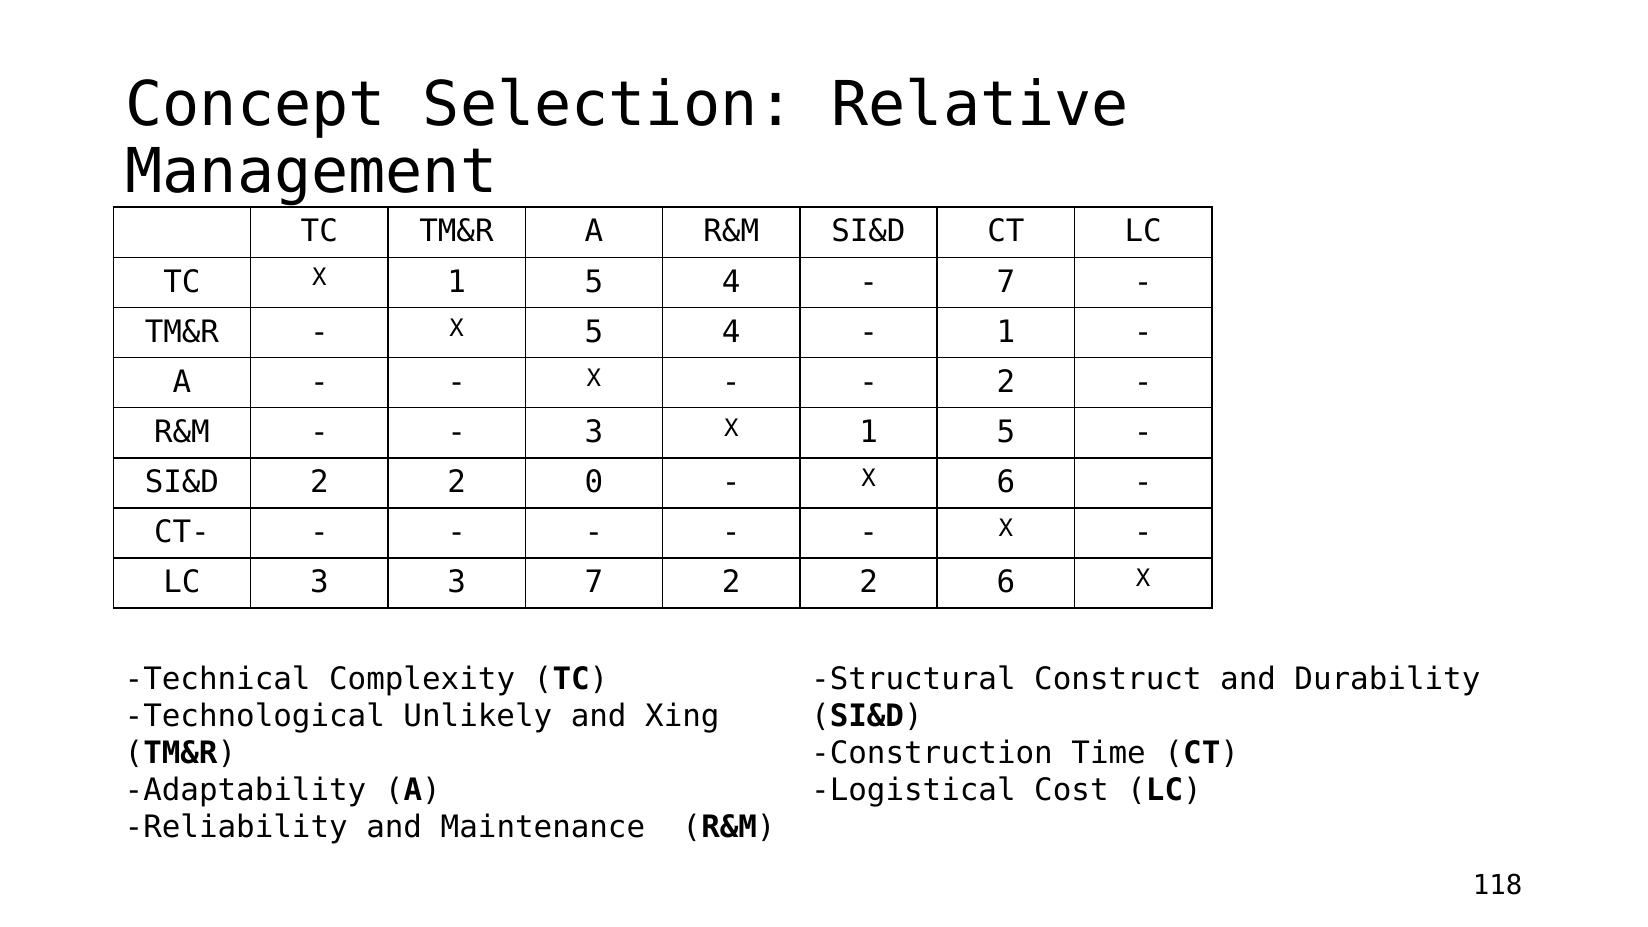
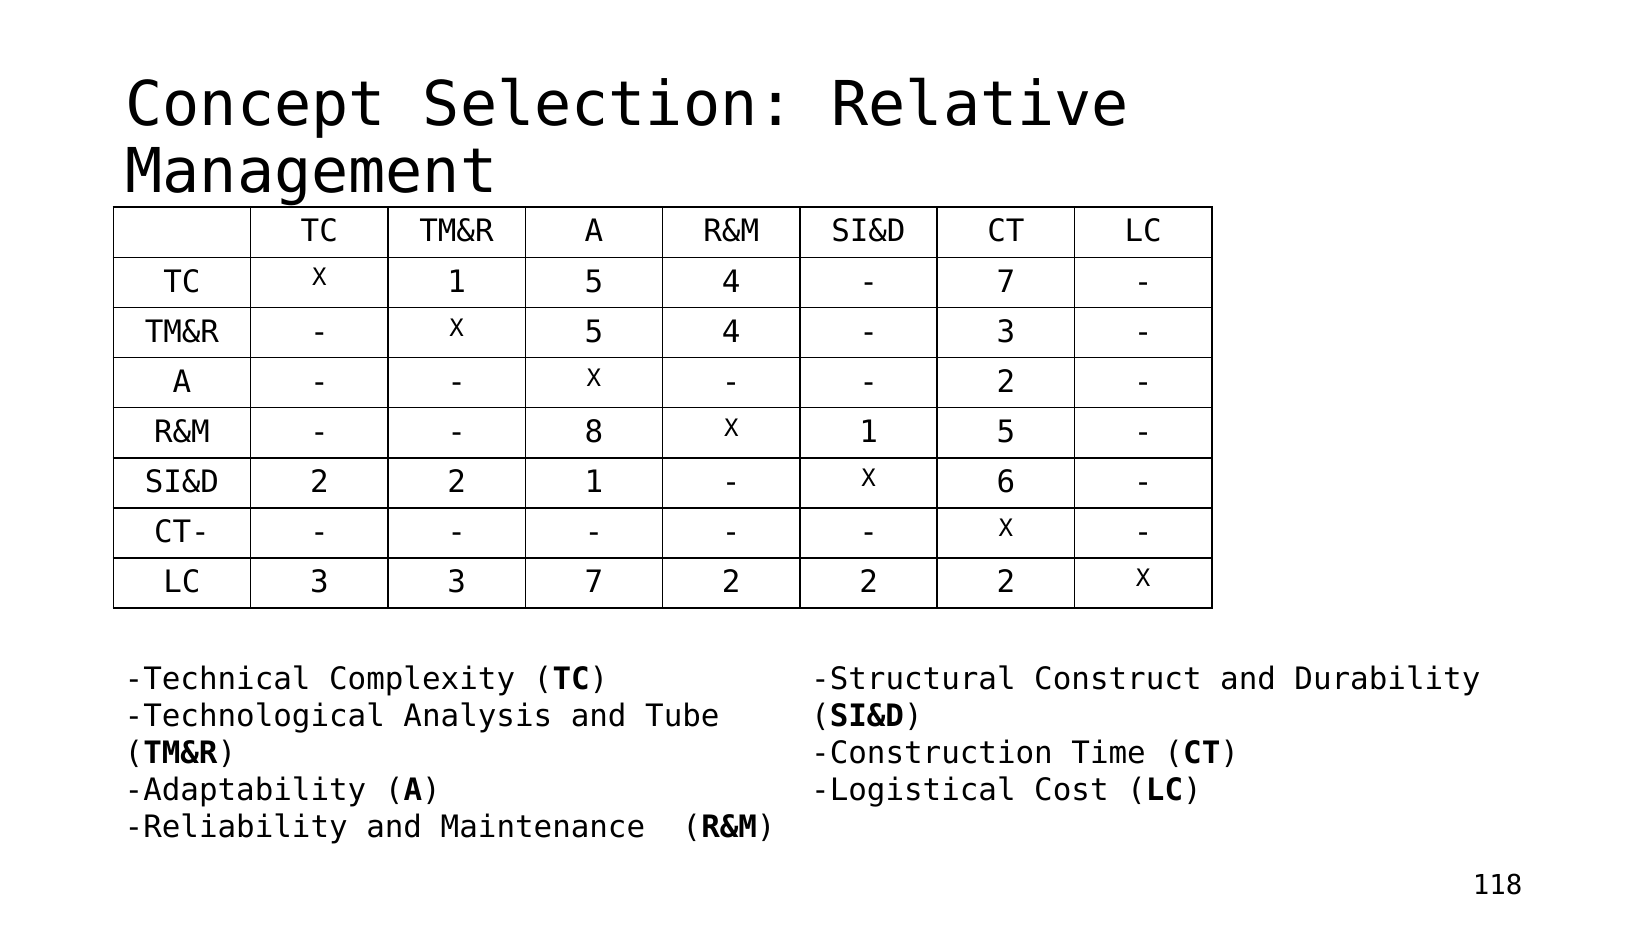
1: 1 -> 3 (1006, 332)
3: 3 -> 8 (594, 432)
2 0: 0 -> 1 (594, 482)
2 2 6: 6 -> 2 (1006, 583)
Unlikely: Unlikely -> Analysis (478, 716)
Xing: Xing -> Tube (682, 716)
